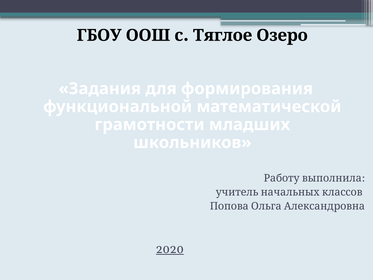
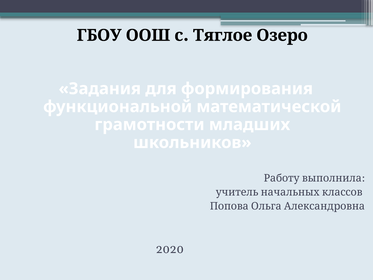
2020 underline: present -> none (170, 249)
